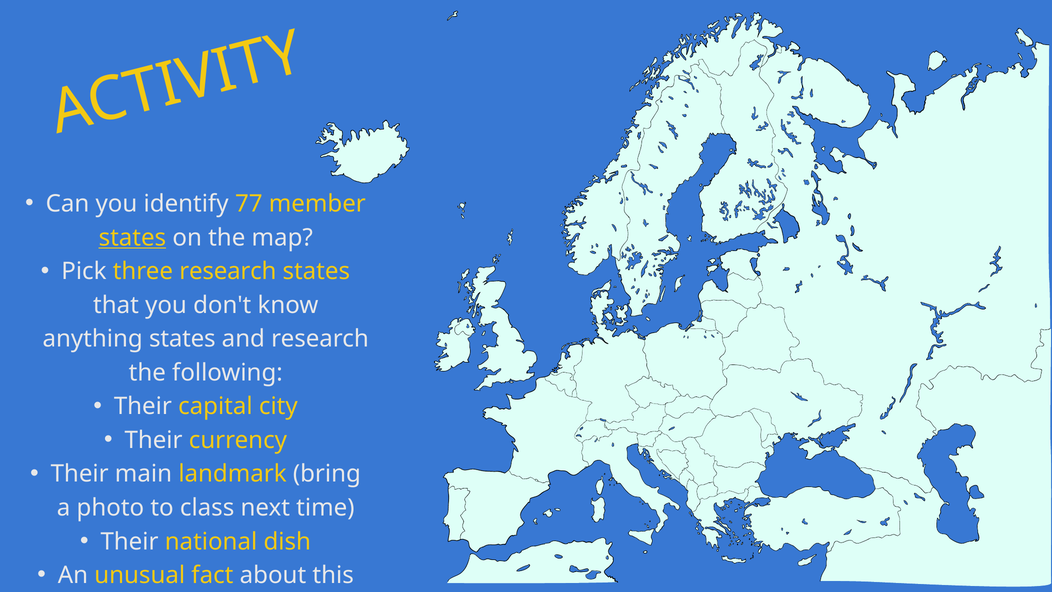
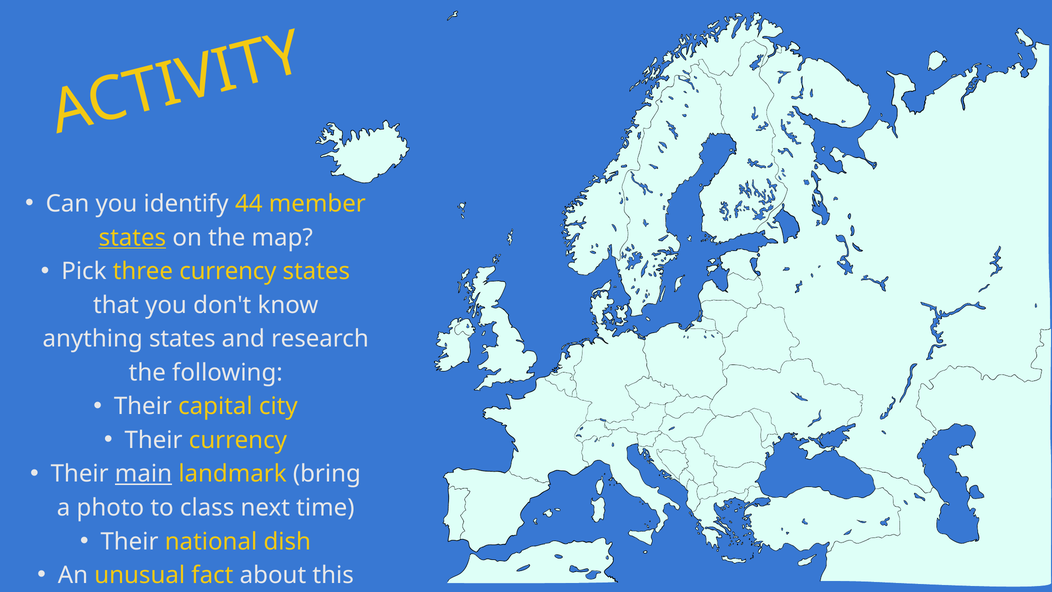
77: 77 -> 44 (249, 204)
three research: research -> currency (228, 271)
main underline: none -> present (143, 474)
